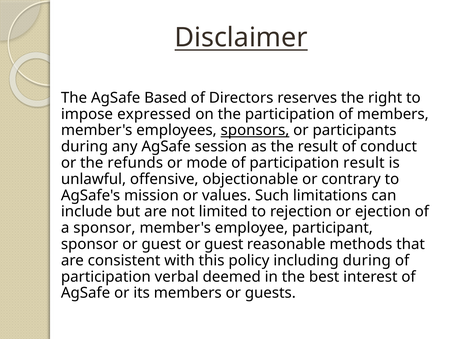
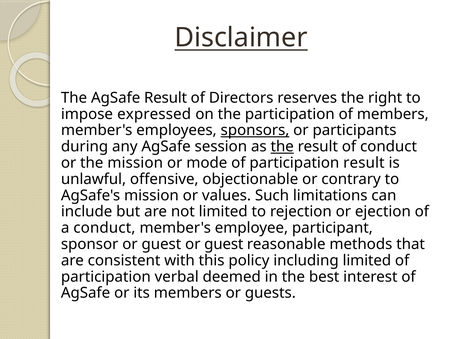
AgSafe Based: Based -> Result (166, 98)
the underline: none -> present (282, 147)
the refunds: refunds -> mission (135, 163)
a sponsor: sponsor -> conduct (104, 228)
including during: during -> limited (367, 260)
